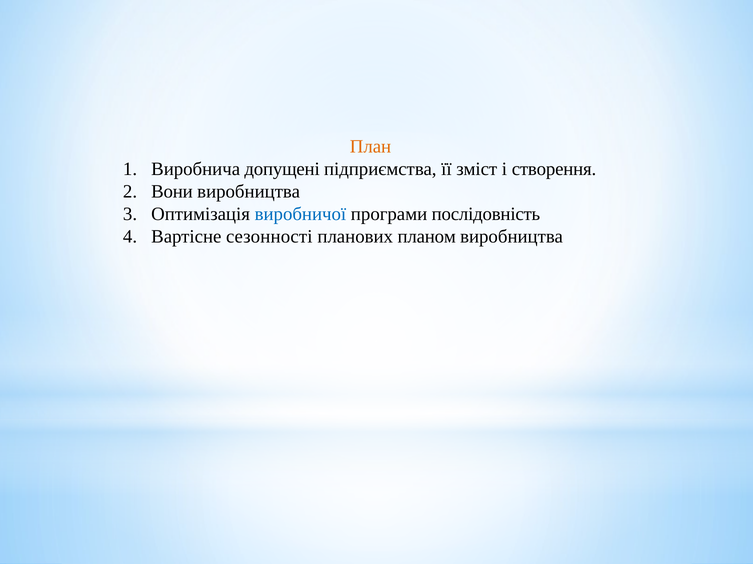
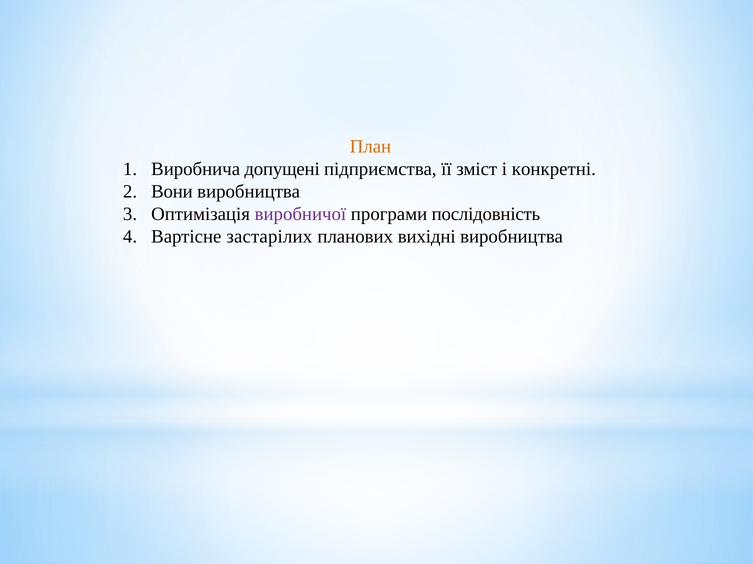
створення: створення -> конкретні (554, 169)
виробничої colour: blue -> purple (300, 214)
сезонності: сезонності -> застарілих (269, 237)
планом: планом -> вихідні (427, 237)
